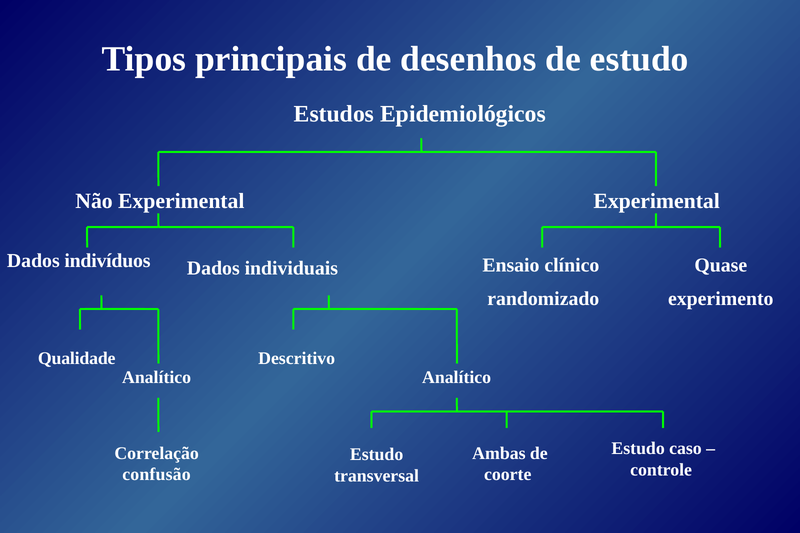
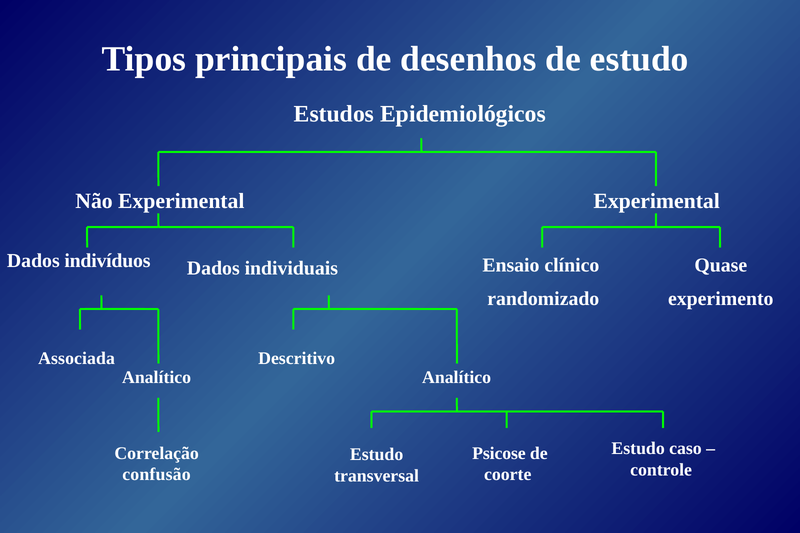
Qualidade: Qualidade -> Associada (77, 359)
Ambas: Ambas -> Psicose (499, 454)
